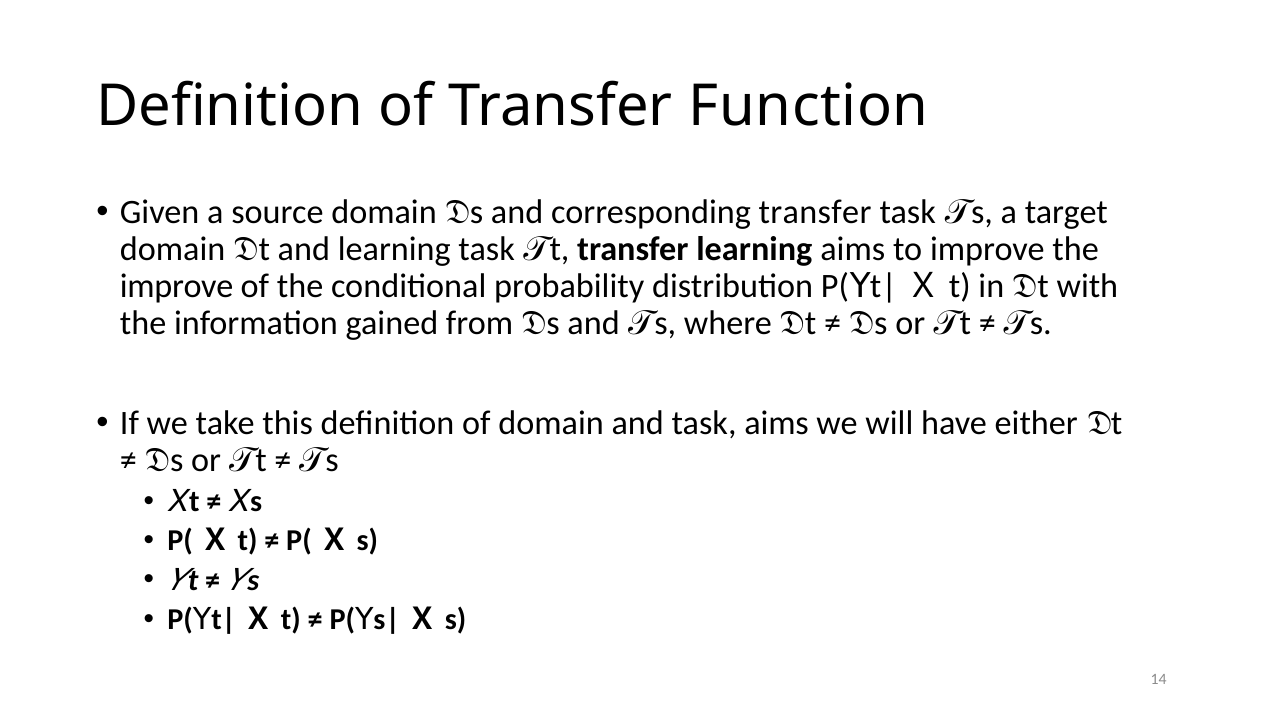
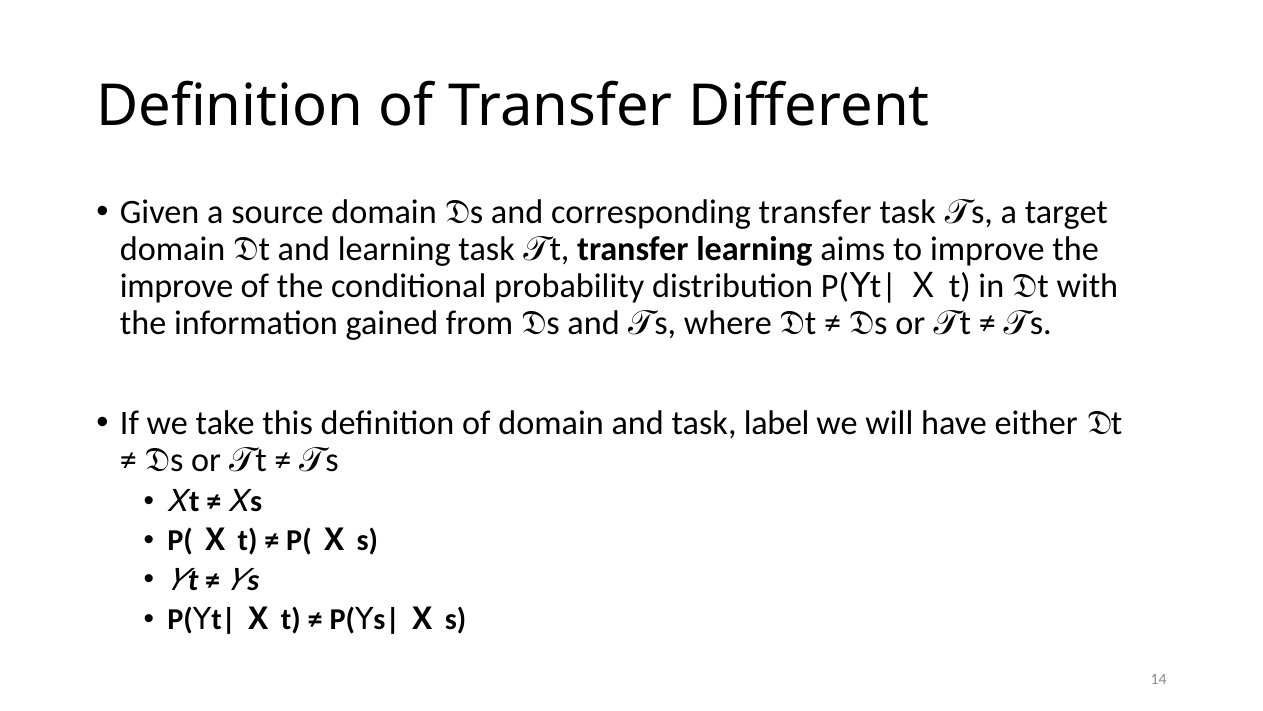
Function: Function -> Different (809, 106)
task aims: aims -> label (777, 423)
